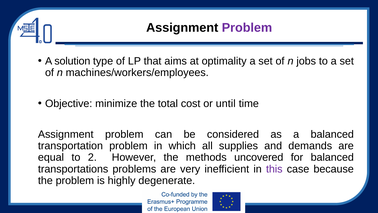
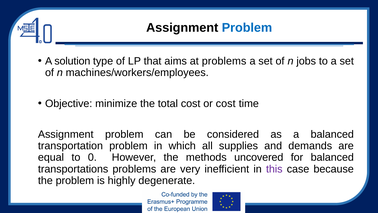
Problem colour: purple -> blue (247, 28)
at optimality: optimality -> problems (224, 61)
or until: until -> cost (226, 103)
2: 2 -> 0 (92, 157)
